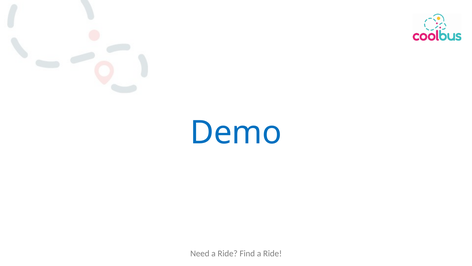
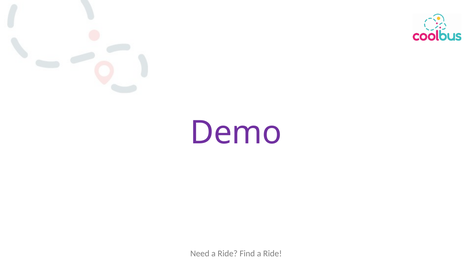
Demo colour: blue -> purple (236, 133)
